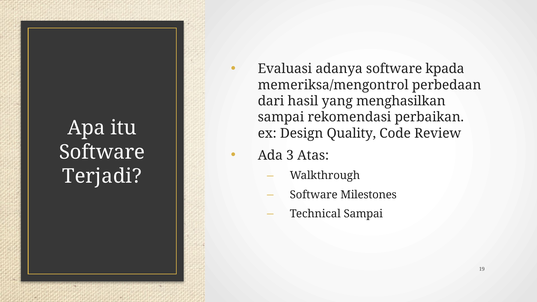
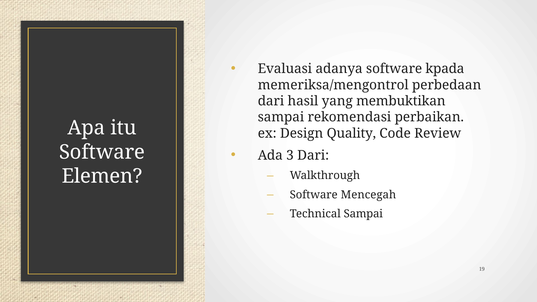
menghasilkan: menghasilkan -> membuktikan (401, 101)
3 Atas: Atas -> Dari (313, 155)
Terjadi: Terjadi -> Elemen (102, 176)
Milestones: Milestones -> Mencegah (368, 195)
